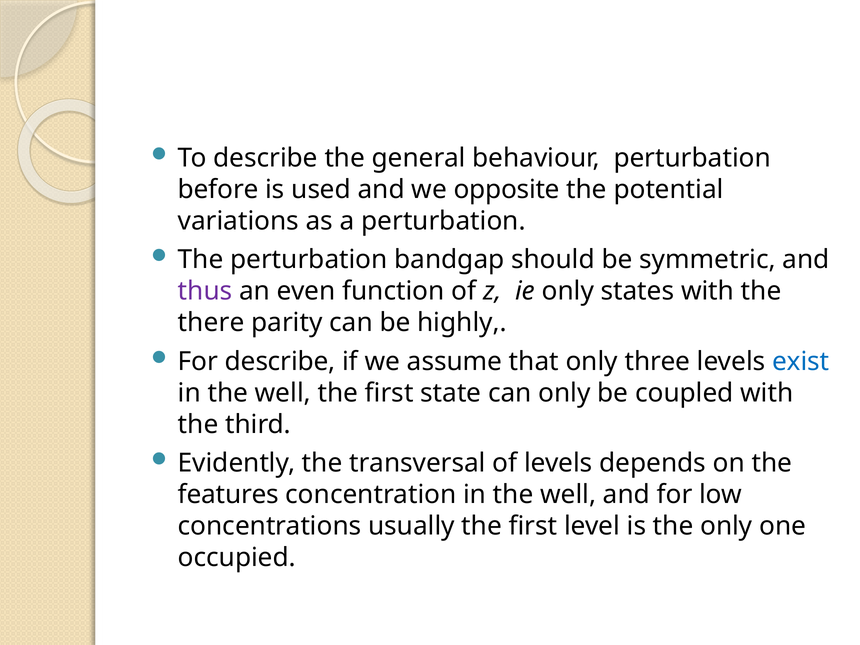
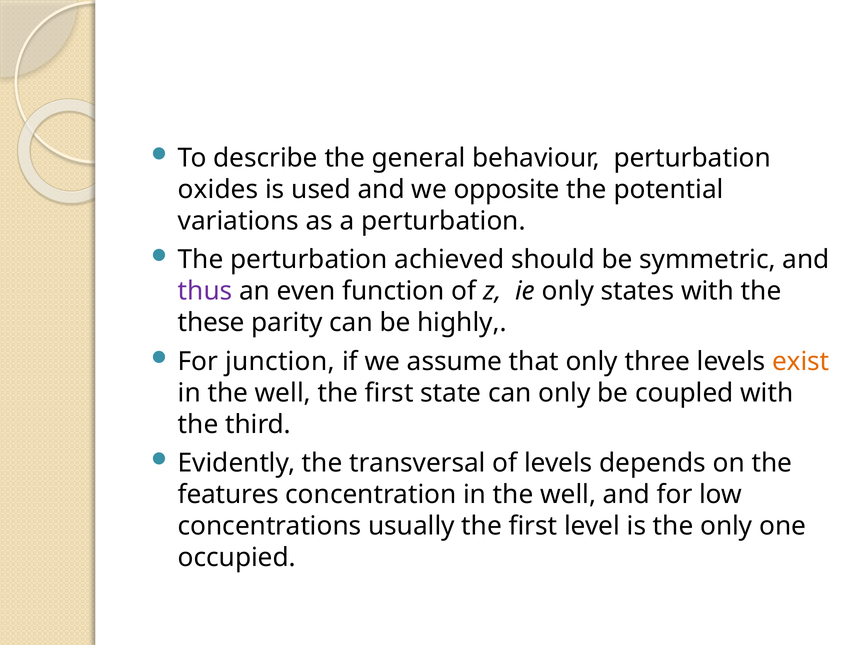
before: before -> oxides (218, 190)
bandgap: bandgap -> achieved (449, 260)
there: there -> these (211, 323)
For describe: describe -> junction (280, 362)
exist colour: blue -> orange (801, 362)
